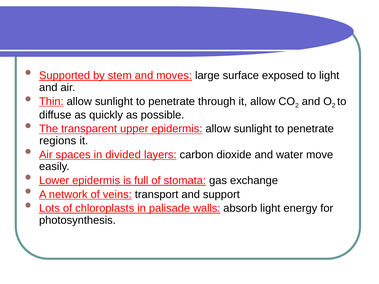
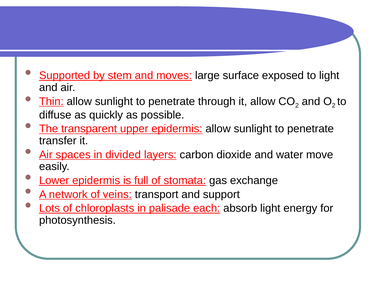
regions: regions -> transfer (58, 141)
walls: walls -> each (207, 208)
